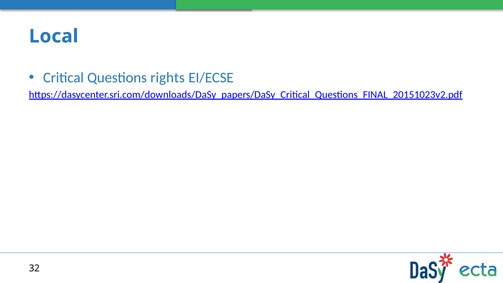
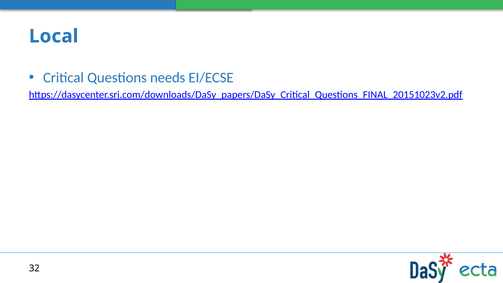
rights: rights -> needs (168, 78)
